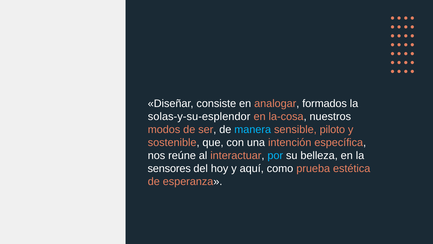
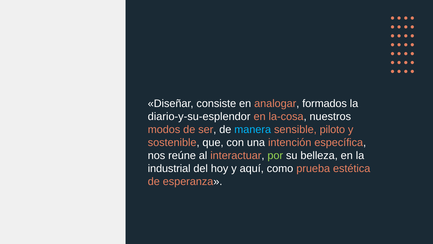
solas-y-su-esplendor: solas-y-su-esplendor -> diario-y-su-esplendor (199, 116)
por colour: light blue -> light green (275, 155)
sensores: sensores -> industrial (169, 168)
